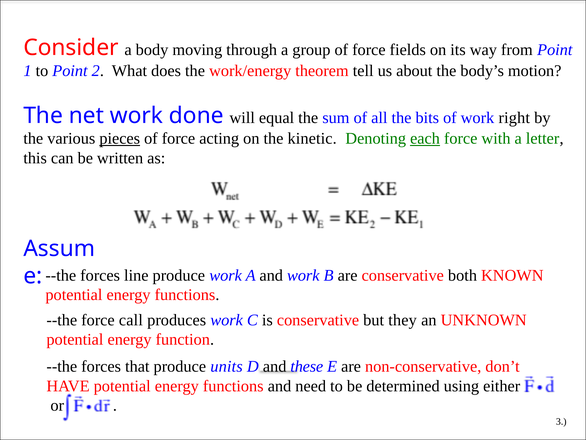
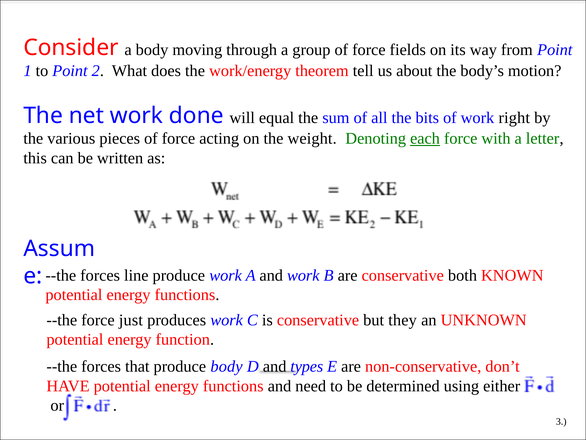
pieces underline: present -> none (120, 138)
kinetic: kinetic -> weight (312, 138)
call: call -> just (131, 320)
produce units: units -> body (227, 366)
these: these -> types (307, 366)
